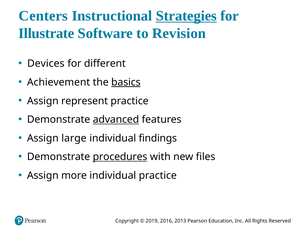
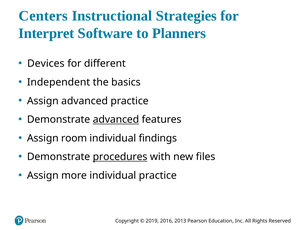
Strategies underline: present -> none (186, 16)
Illustrate: Illustrate -> Interpret (46, 33)
Revision: Revision -> Planners (179, 33)
Achievement: Achievement -> Independent (59, 82)
basics underline: present -> none (126, 82)
Assign represent: represent -> advanced (85, 101)
large: large -> room (74, 138)
